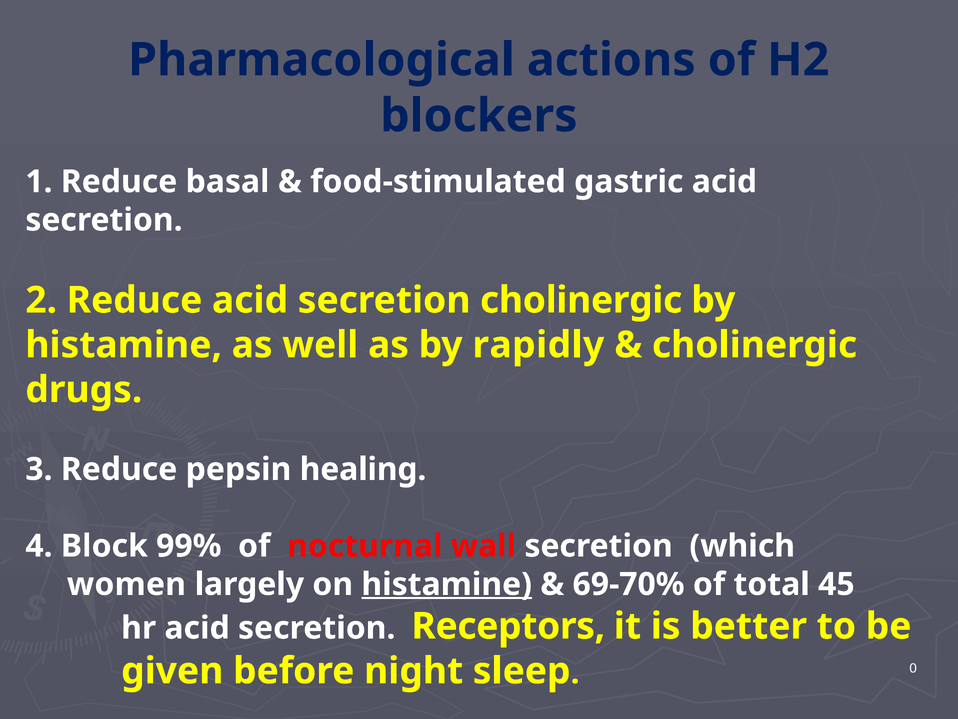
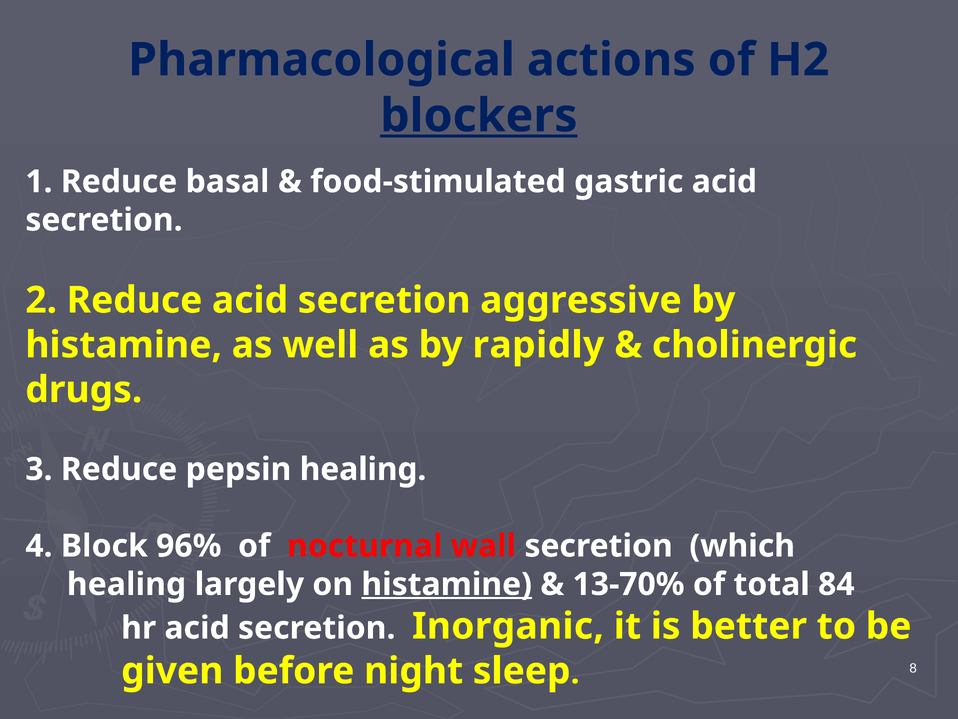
blockers underline: none -> present (479, 116)
secretion cholinergic: cholinergic -> aggressive (581, 300)
99%: 99% -> 96% (189, 546)
women: women -> healing (127, 584)
69-70%: 69-70% -> 13-70% (629, 584)
45: 45 -> 84 (836, 584)
Receptors: Receptors -> Inorganic (508, 626)
0: 0 -> 8 (913, 668)
